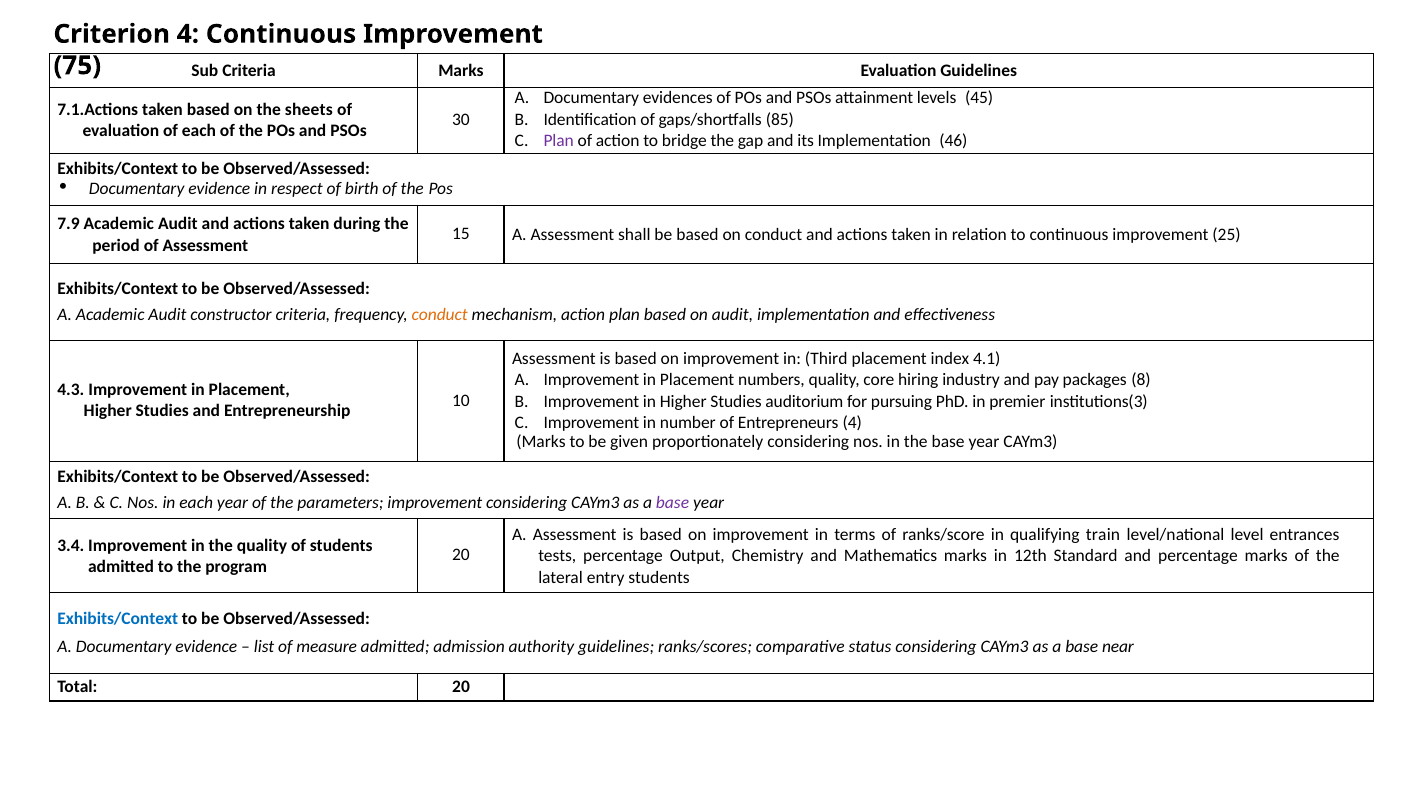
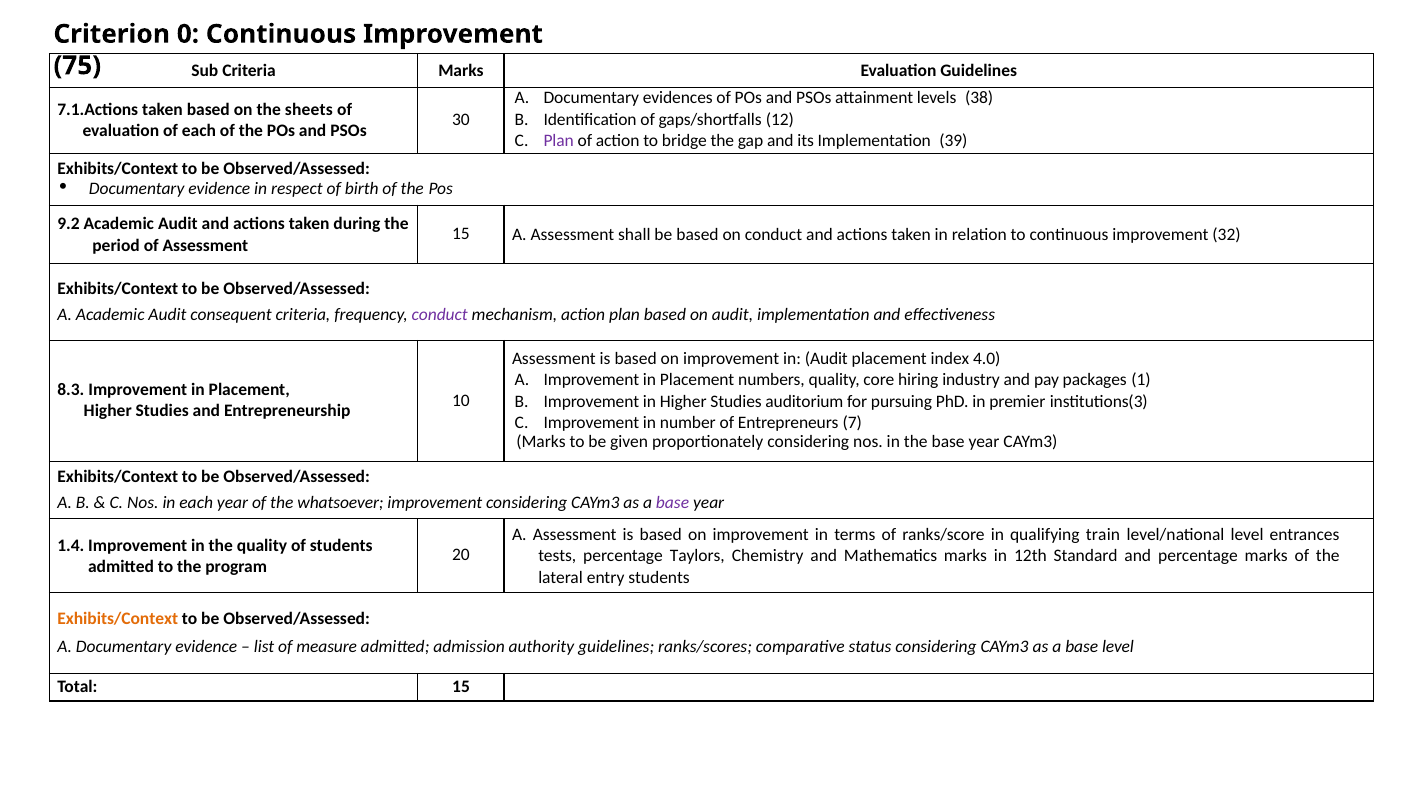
Criterion 4: 4 -> 0 (188, 34)
45: 45 -> 38 (979, 98)
85: 85 -> 12 (780, 120)
46: 46 -> 39 (953, 141)
7.9: 7.9 -> 9.2 (69, 224)
25: 25 -> 32 (1227, 235)
constructor: constructor -> consequent (231, 315)
conduct colour: orange -> purple (440, 315)
in Third: Third -> Audit (826, 359)
4.1: 4.1 -> 4.0 (987, 359)
8: 8 -> 1 (1141, 380)
4.3: 4.3 -> 8.3 (71, 390)
Entrepreneurs 4: 4 -> 7 (852, 423)
parameters: parameters -> whatsoever (341, 503)
3.4: 3.4 -> 1.4 (71, 545)
Output: Output -> Taylors (697, 556)
Exhibits/Context colour: blue -> orange (118, 619)
base near: near -> level (1118, 647)
Total 20: 20 -> 15 (461, 687)
